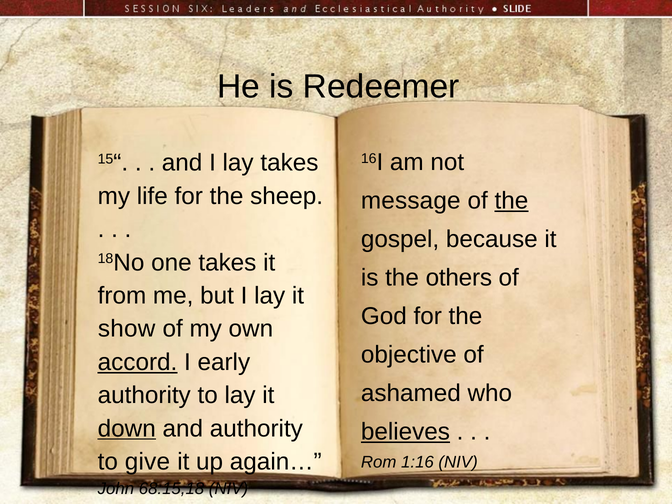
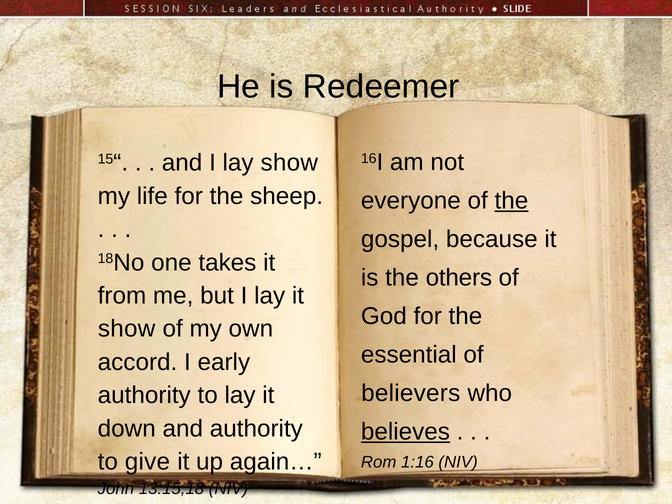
lay takes: takes -> show (289, 163)
message: message -> everyone (411, 201)
objective: objective -> essential (409, 355)
accord underline: present -> none (138, 362)
ashamed: ashamed -> believers (411, 393)
down underline: present -> none (127, 429)
68:15,18: 68:15,18 -> 13:15,18 (171, 489)
